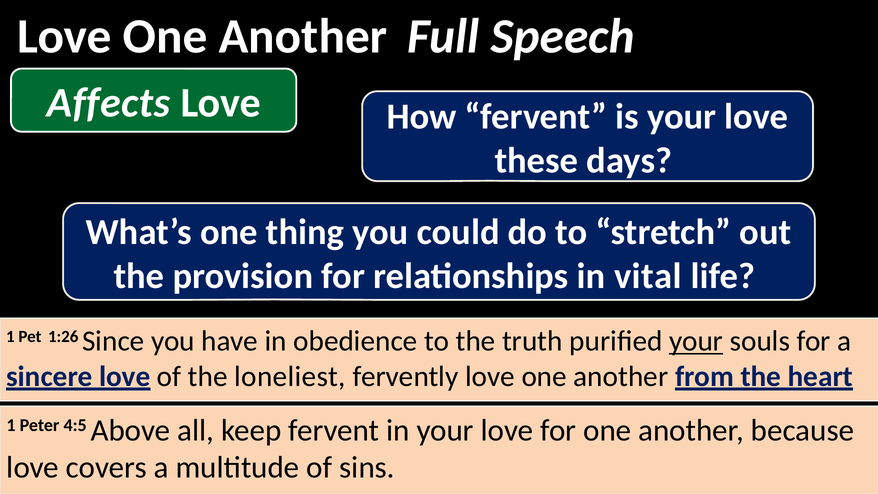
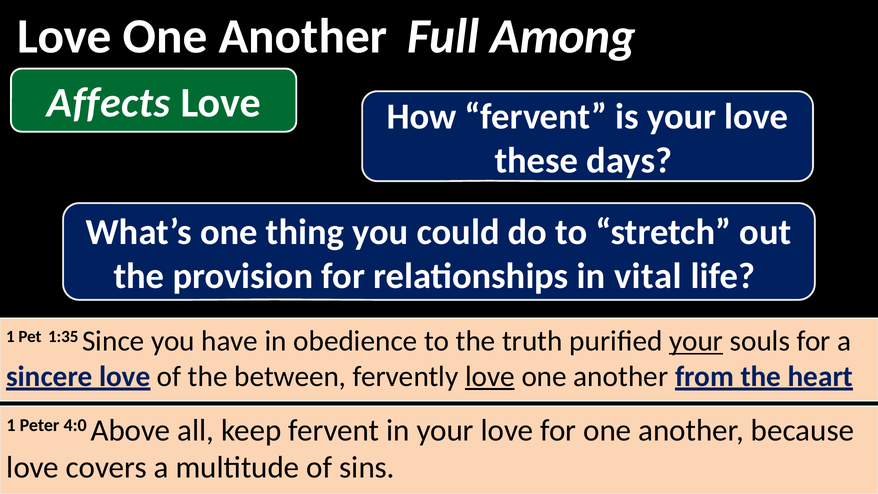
Speech: Speech -> Among (563, 36)
1:26: 1:26 -> 1:35 (63, 336)
loneliest: loneliest -> between (290, 376)
love underline: none -> present (490, 376)
4:5: 4:5 -> 4:0 (75, 425)
